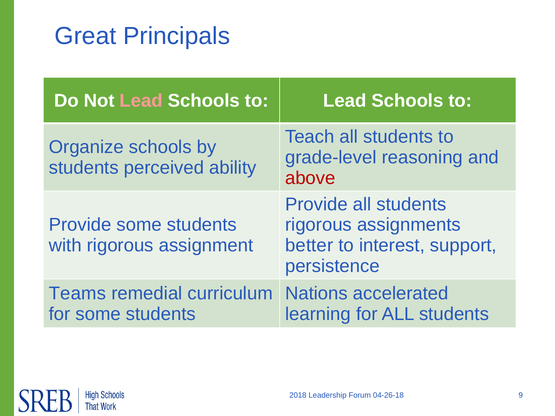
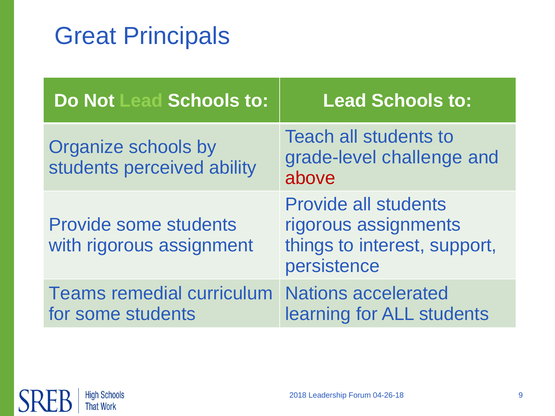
Lead colour: pink -> light green (141, 101)
reasoning: reasoning -> challenge (422, 158)
better: better -> things (309, 246)
